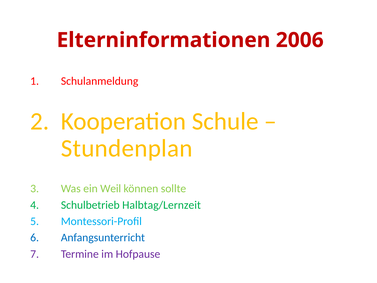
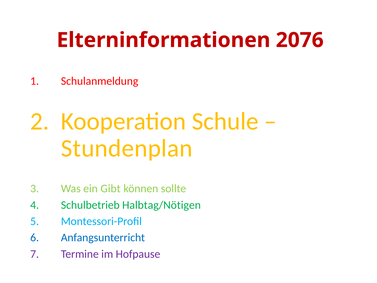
2006: 2006 -> 2076 (300, 40)
Weil: Weil -> Gibt (111, 188)
Halbtag/Lernzeit: Halbtag/Lernzeit -> Halbtag/Nötigen (162, 205)
